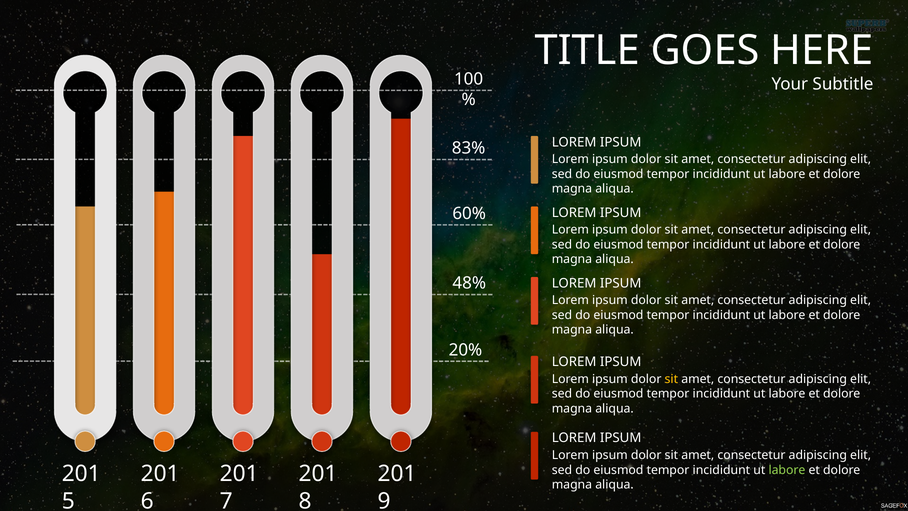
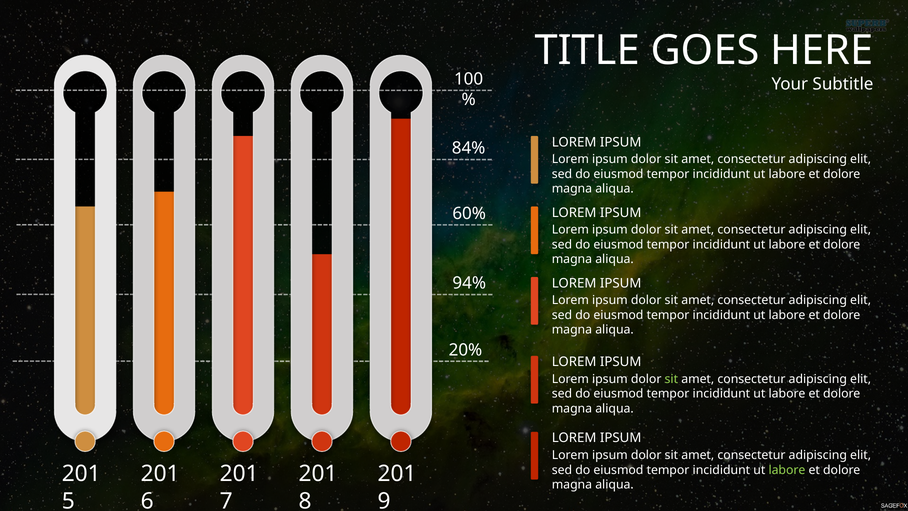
83%: 83% -> 84% (469, 148)
48%: 48% -> 94% (469, 283)
sit colour: yellow -> light green (671, 379)
